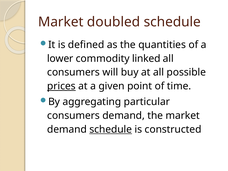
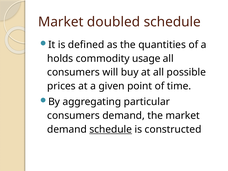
lower: lower -> holds (60, 59)
linked: linked -> usage (146, 59)
prices underline: present -> none (61, 86)
